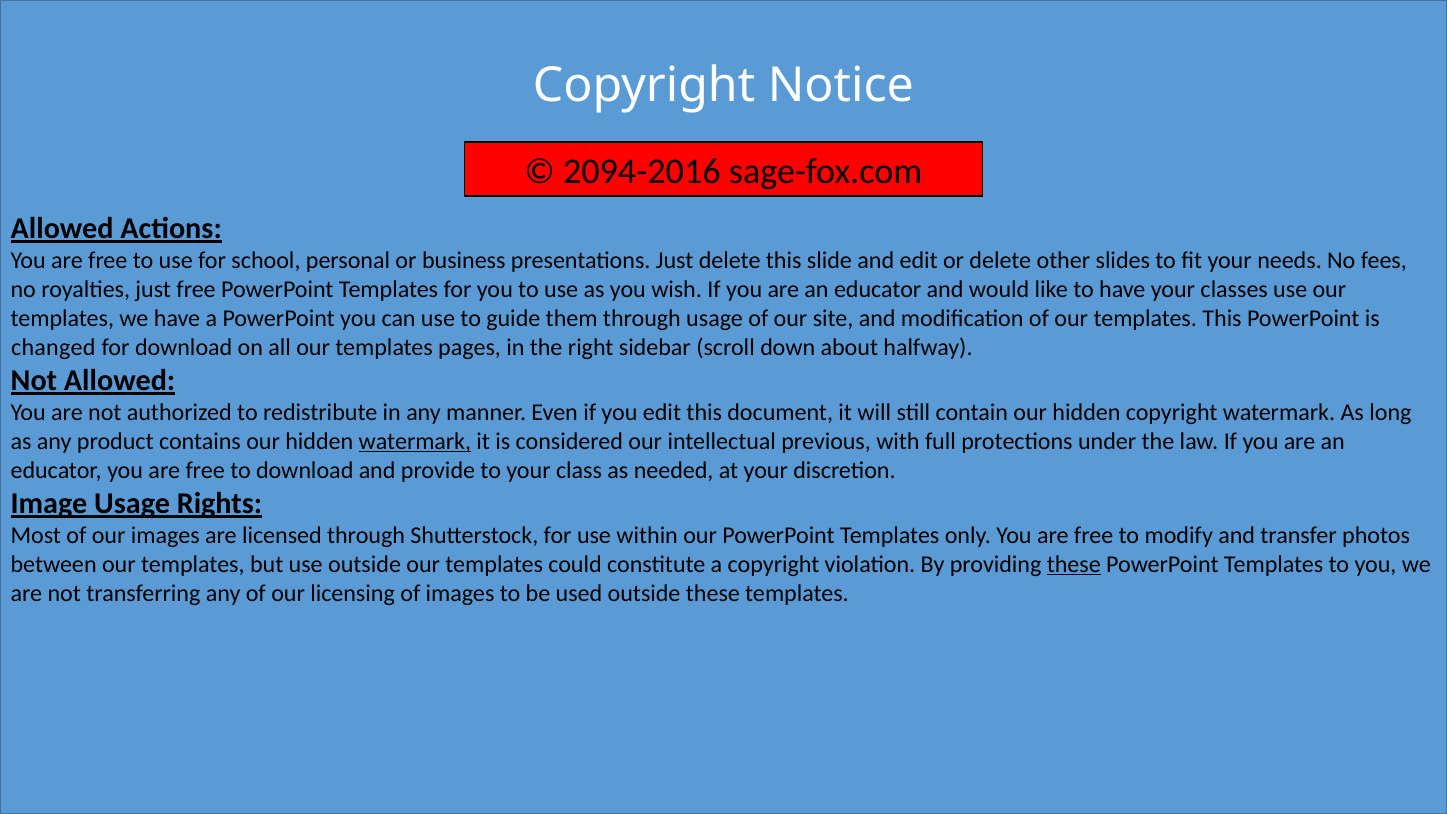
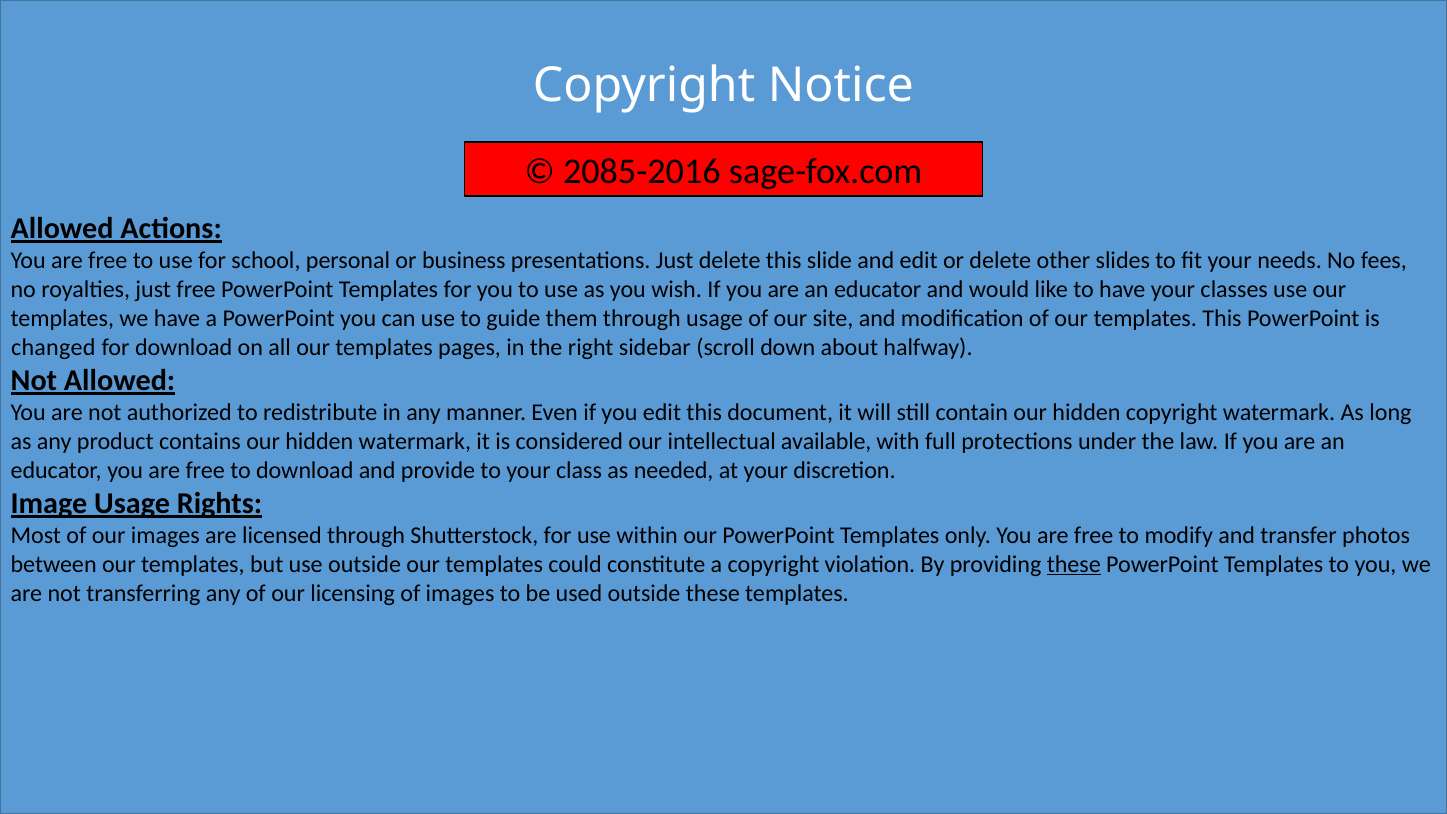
2094-2016: 2094-2016 -> 2085-2016 (642, 172)
watermark underline: present -> none (415, 441)
previous: previous -> available (826, 441)
